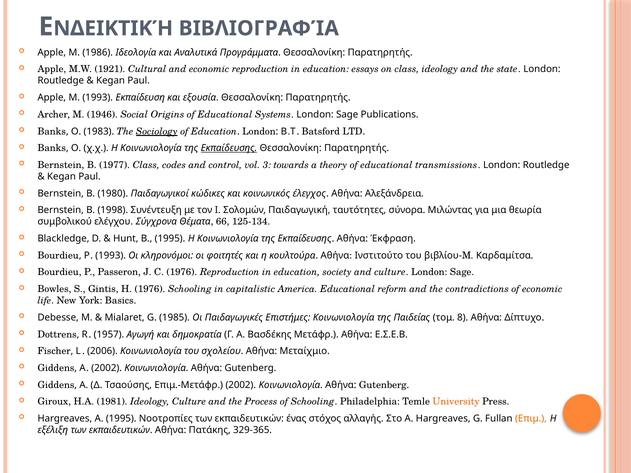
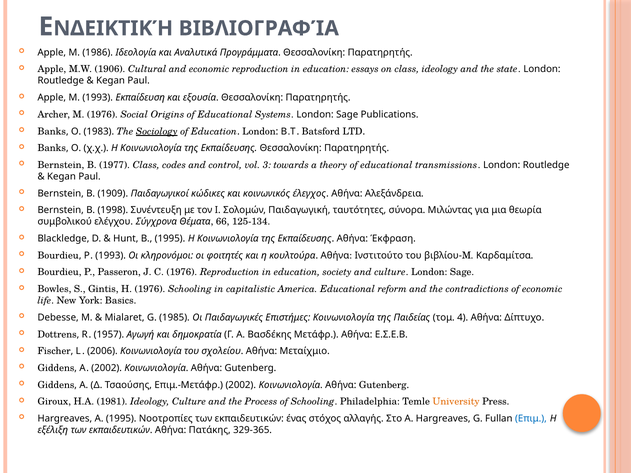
1921: 1921 -> 1906 (110, 69)
M 1946: 1946 -> 1976 (102, 115)
Εκπαίδευσης underline: present -> none (229, 148)
1980: 1980 -> 1909 (113, 193)
8: 8 -> 4 (463, 318)
Επιμ colour: orange -> blue (531, 419)
